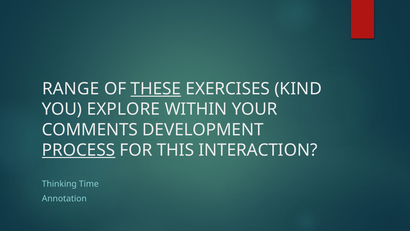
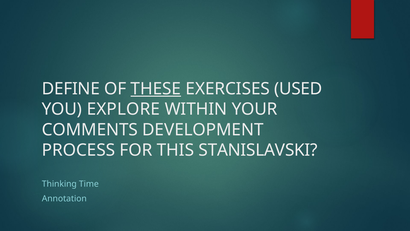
RANGE: RANGE -> DEFINE (71, 89)
KIND: KIND -> USED (298, 89)
PROCESS underline: present -> none (79, 150)
INTERACTION: INTERACTION -> STANISLAVSKI (258, 150)
